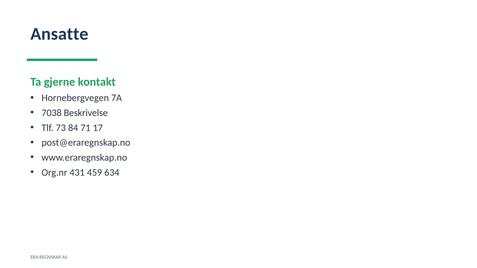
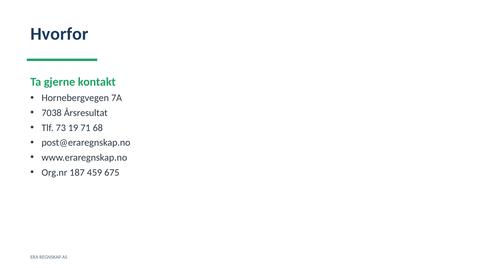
Ansatte: Ansatte -> Hvorfor (59, 34)
Beskrivelse: Beskrivelse -> Årsresultat (86, 113)
84: 84 -> 19 (73, 128)
17: 17 -> 68 (98, 128)
431: 431 -> 187 (77, 173)
634: 634 -> 675 (112, 173)
